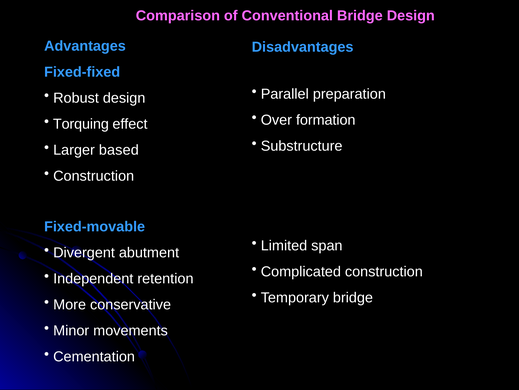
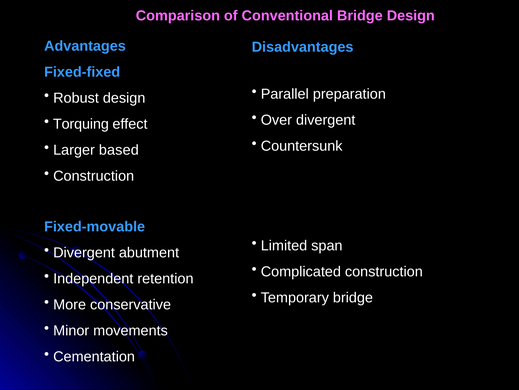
Over formation: formation -> divergent (326, 120)
Substructure: Substructure -> Countersunk (302, 146)
